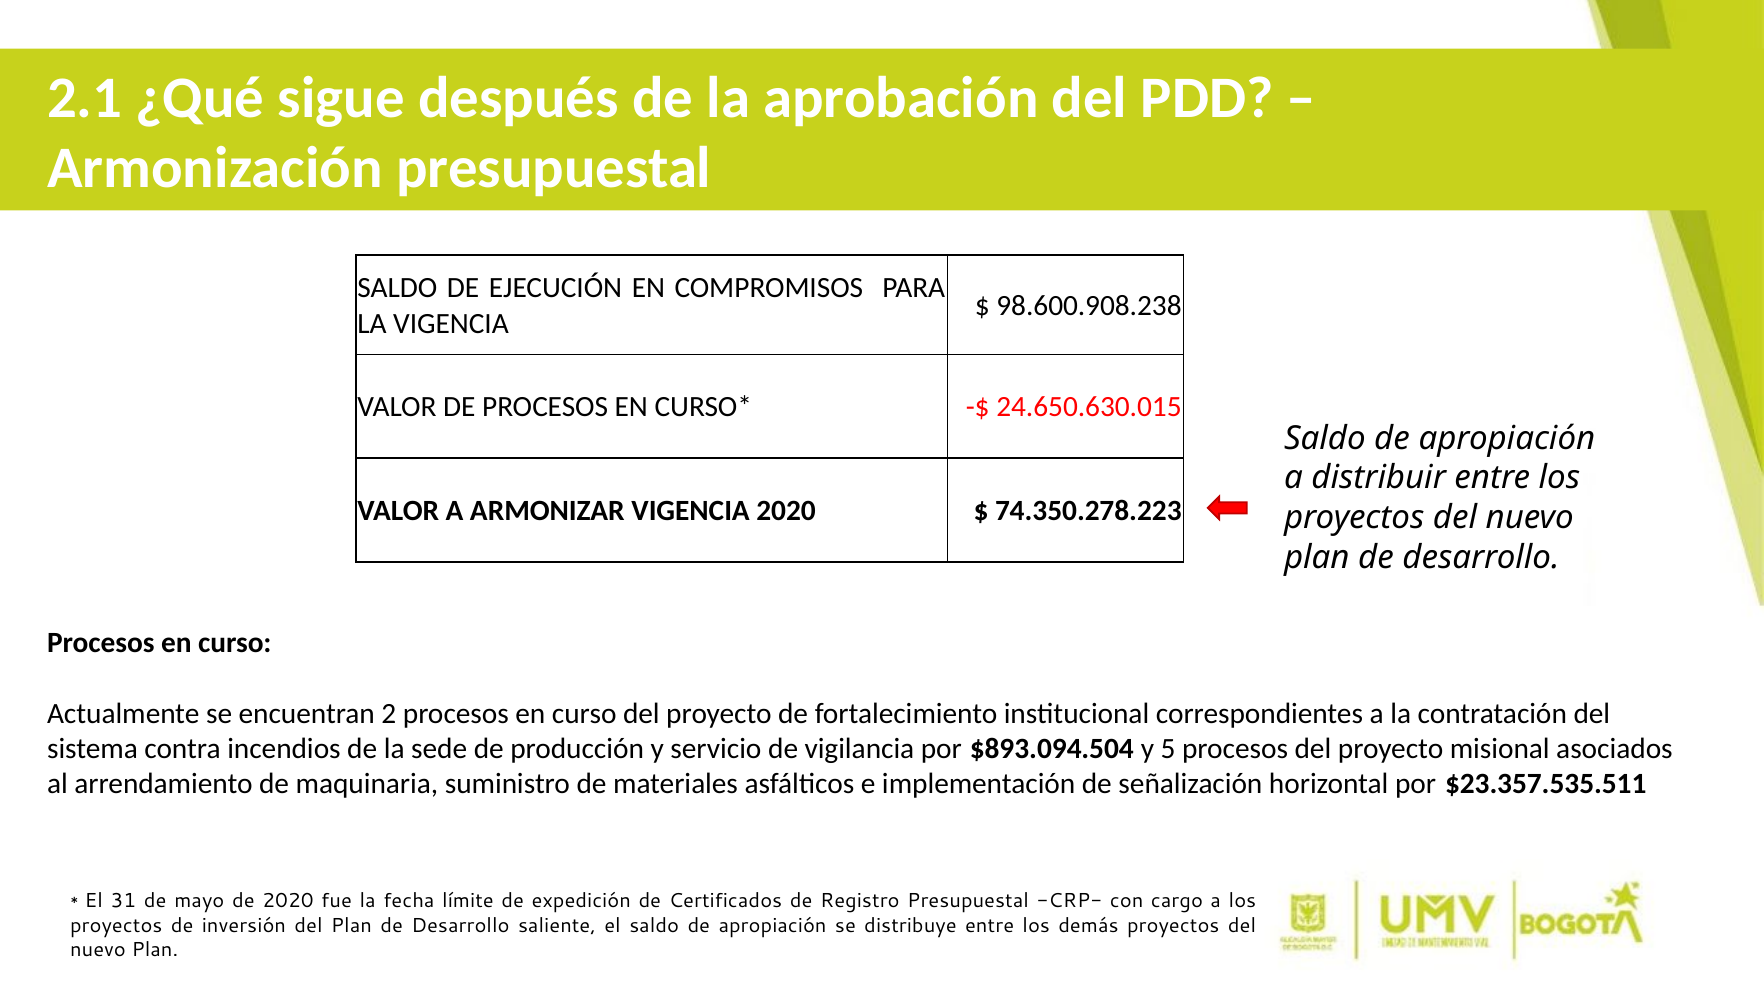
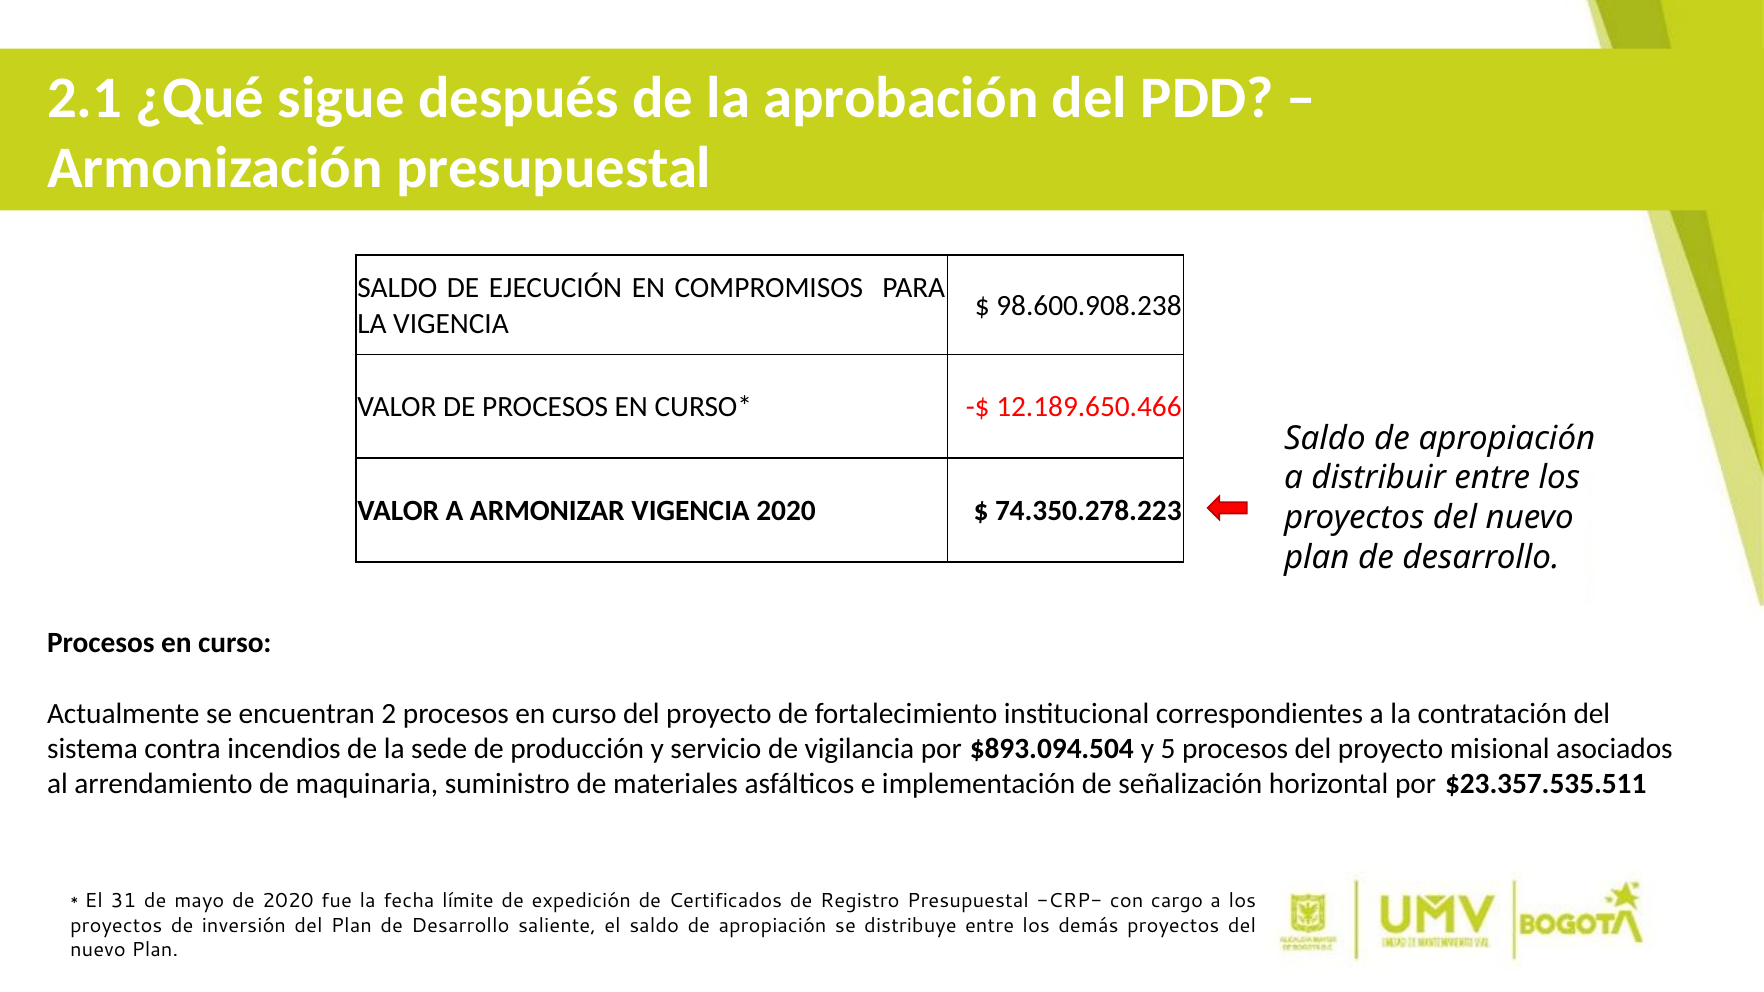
24.650.630.015: 24.650.630.015 -> 12.189.650.466 (1089, 407)
